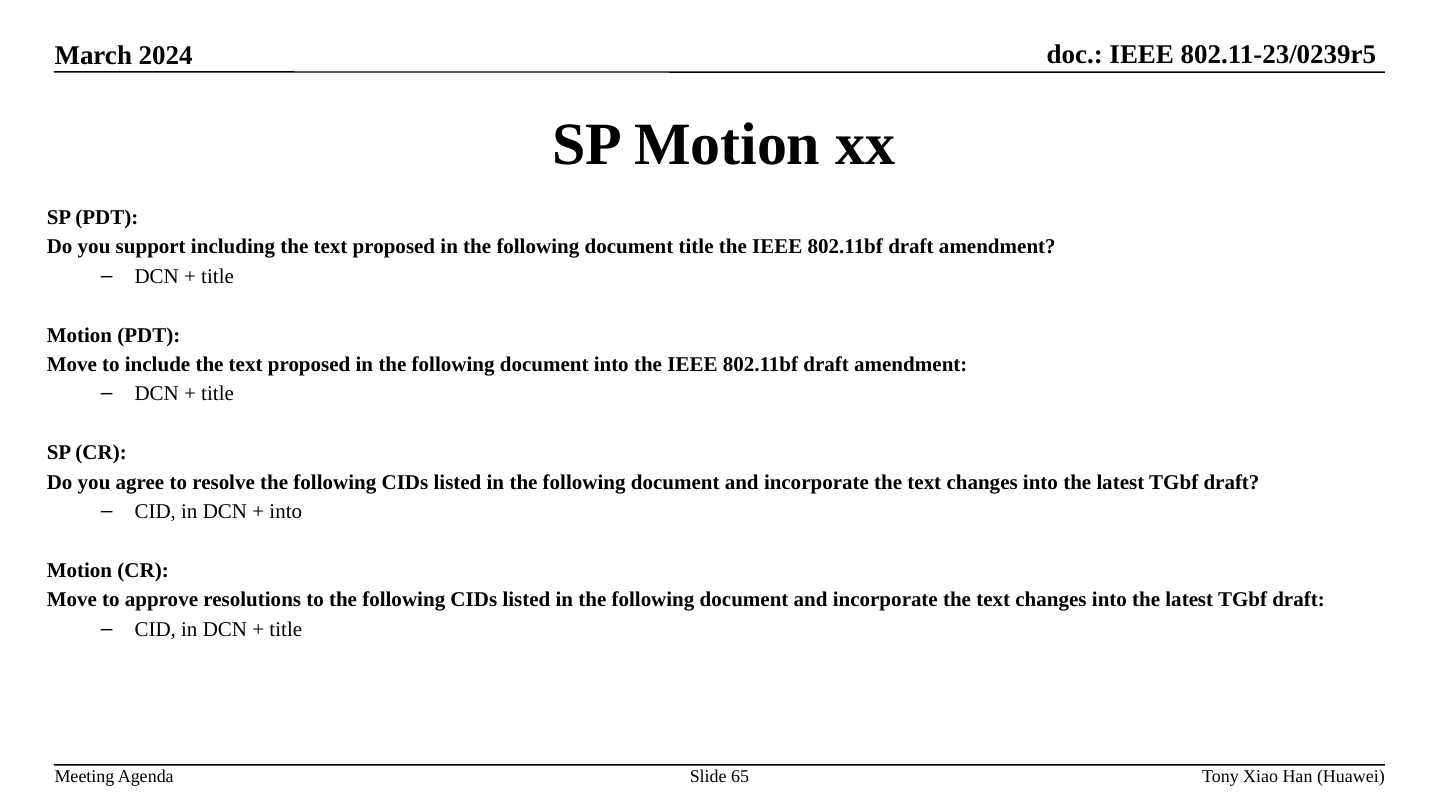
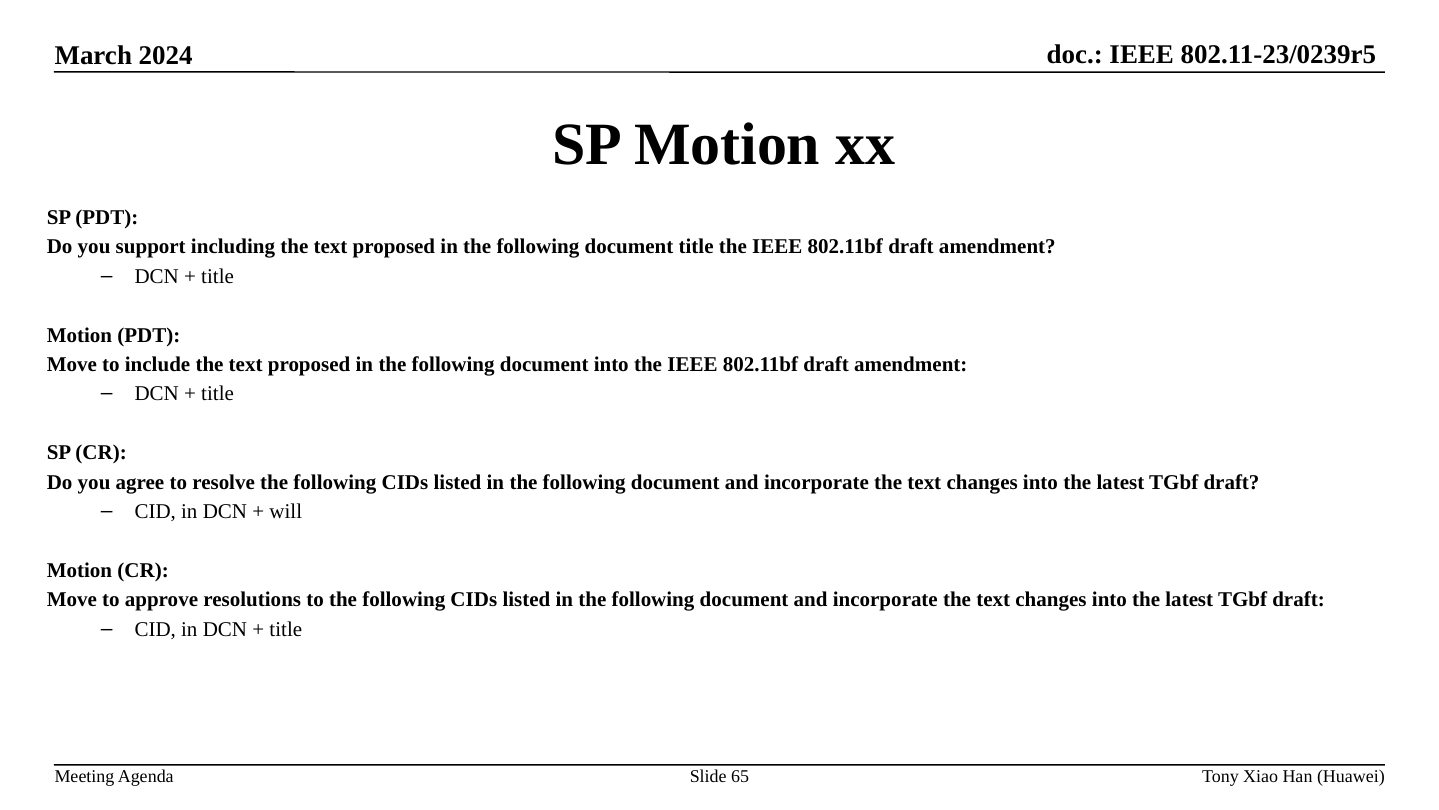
into: into -> will (286, 511)
